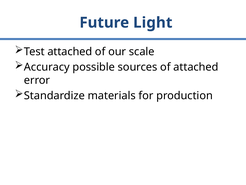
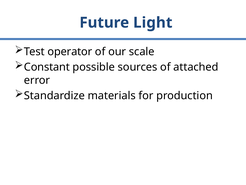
Test attached: attached -> operator (70, 52)
Accuracy: Accuracy -> Constant (47, 67)
